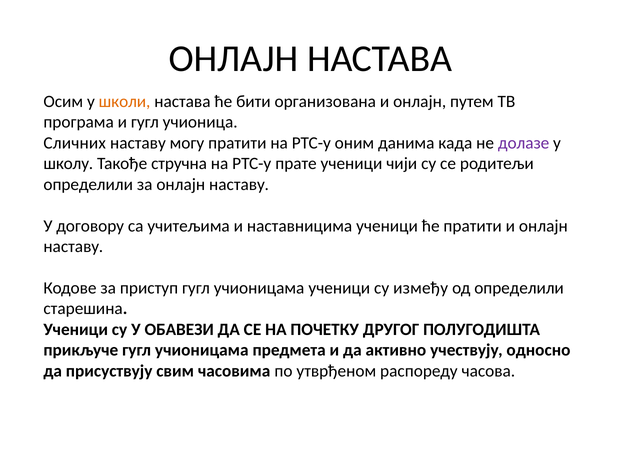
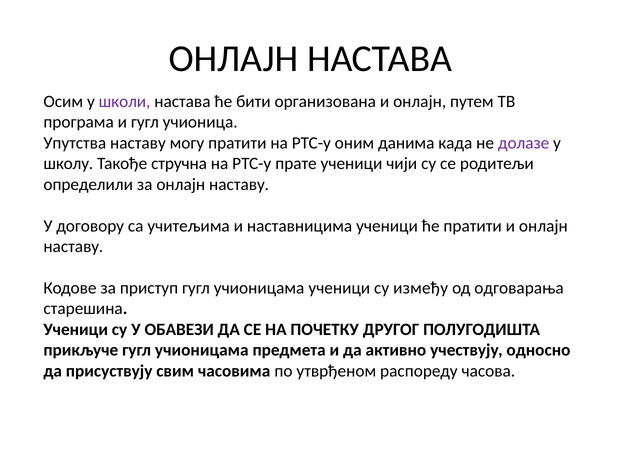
школи colour: orange -> purple (125, 101)
Сличних: Сличних -> Упутства (75, 143)
од определили: определили -> одговарања (519, 288)
